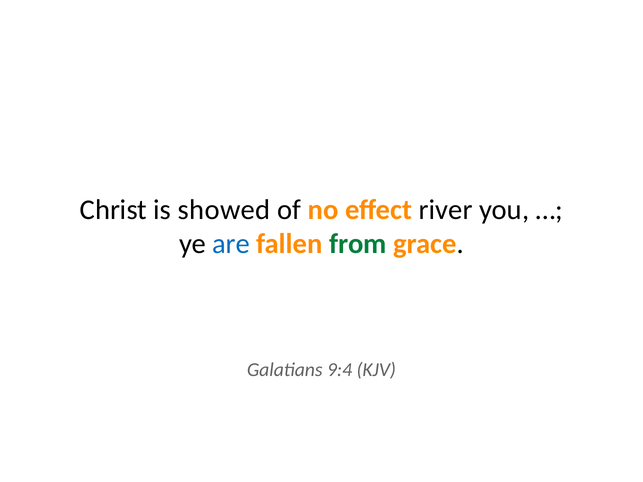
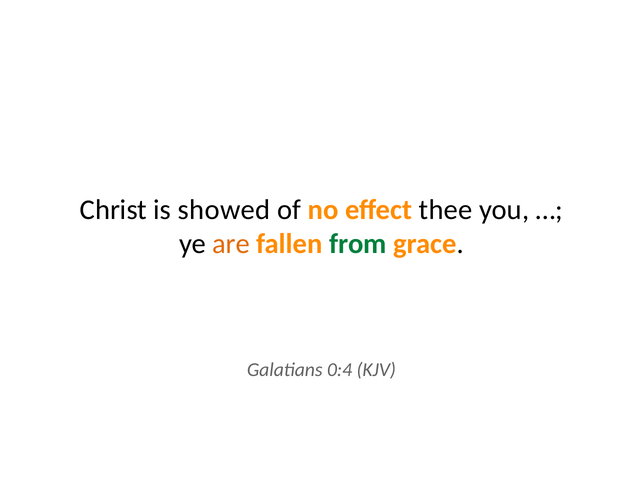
river: river -> thee (446, 210)
are colour: blue -> orange (231, 244)
9:4: 9:4 -> 0:4 (340, 370)
